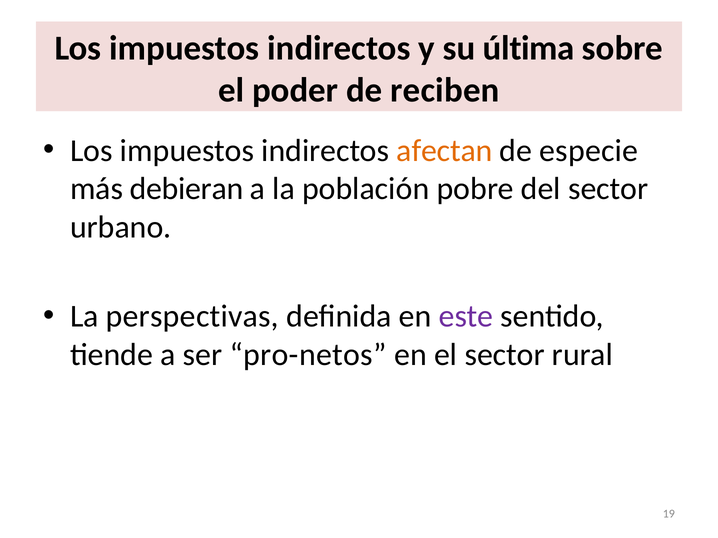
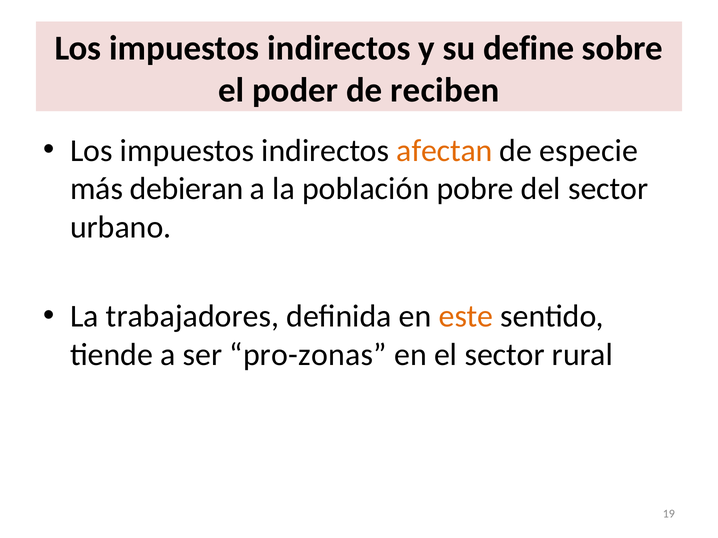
última: última -> define (529, 49)
perspectivas: perspectivas -> trabajadores (192, 317)
este colour: purple -> orange (466, 317)
pro-netos: pro-netos -> pro-zonas (308, 355)
